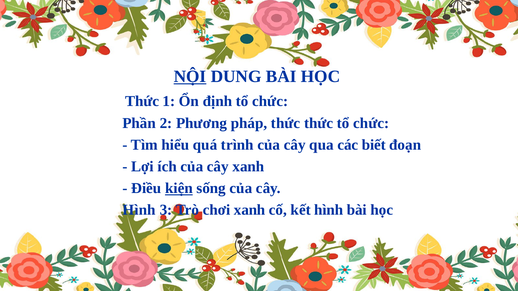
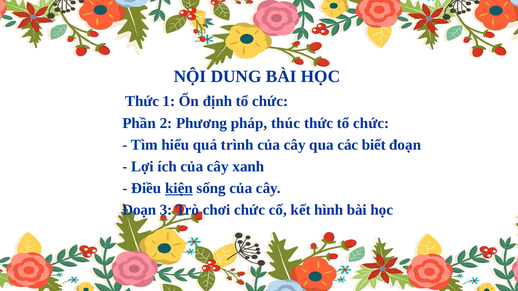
NỘI underline: present -> none (190, 76)
pháp thức: thức -> thúc (286, 123)
Hình: Hình -> Đoạn (139, 210)
chơi xanh: xanh -> chức (250, 210)
